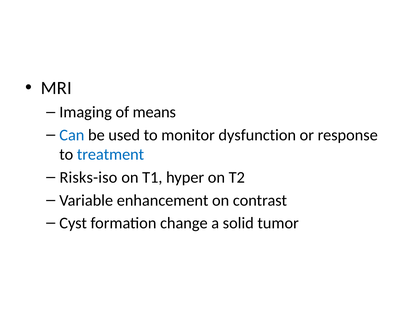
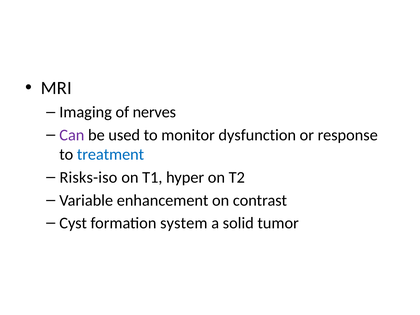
means: means -> nerves (154, 112)
Can colour: blue -> purple (72, 135)
change: change -> system (184, 223)
